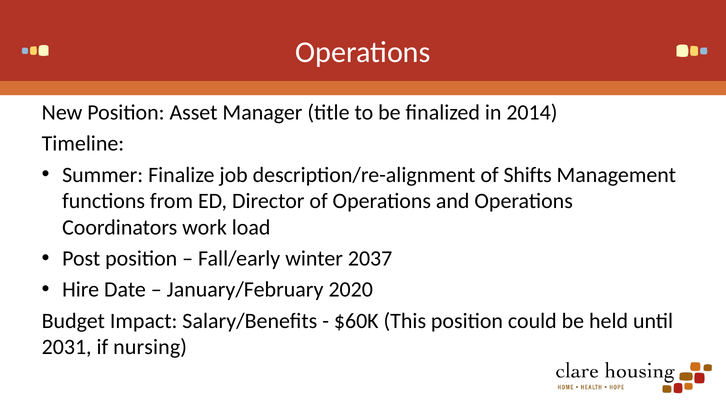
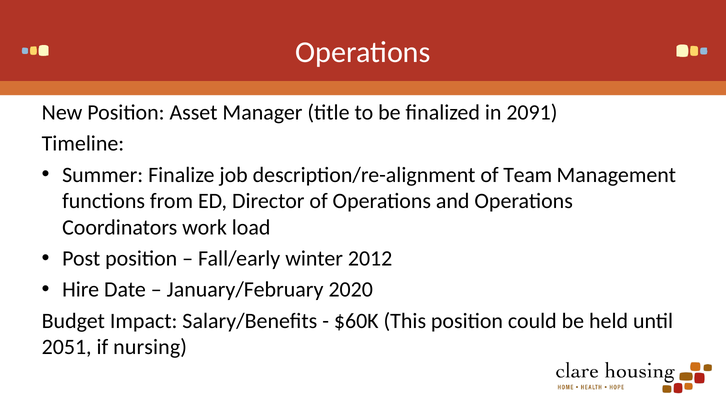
2014: 2014 -> 2091 (532, 113)
Shifts: Shifts -> Team (528, 175)
2037: 2037 -> 2012 (370, 259)
2031: 2031 -> 2051 (67, 348)
